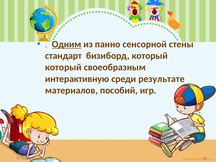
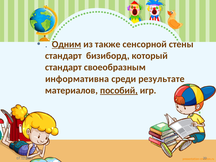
панно: панно -> также (108, 44)
который: который -> стандарт (63, 67)
интерактивную: интерактивную -> информативна (77, 79)
пособий underline: none -> present (119, 90)
